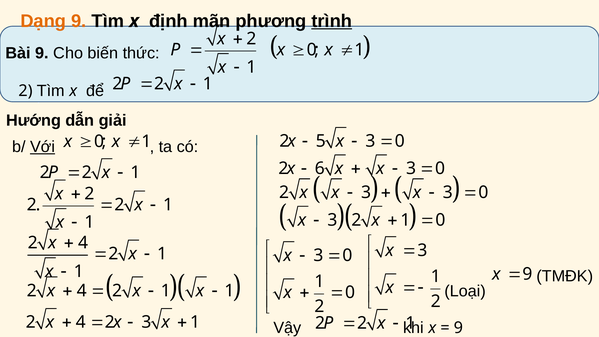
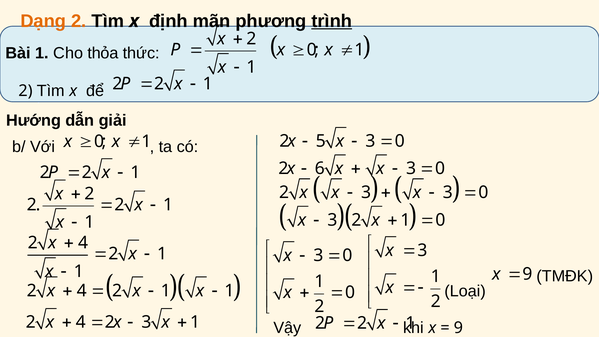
Dạng 9: 9 -> 2 (79, 21)
Bài 9: 9 -> 1 (42, 53)
biến: biến -> thỏa (103, 53)
Với underline: present -> none (43, 147)
